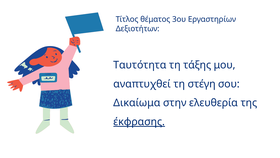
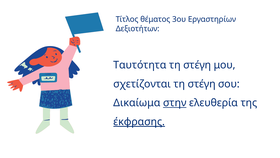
τάξης: τάξης -> στέγη (197, 65)
αναπτυχθεί: αναπτυχθεί -> σχετίζονται (142, 84)
στην underline: none -> present (175, 103)
